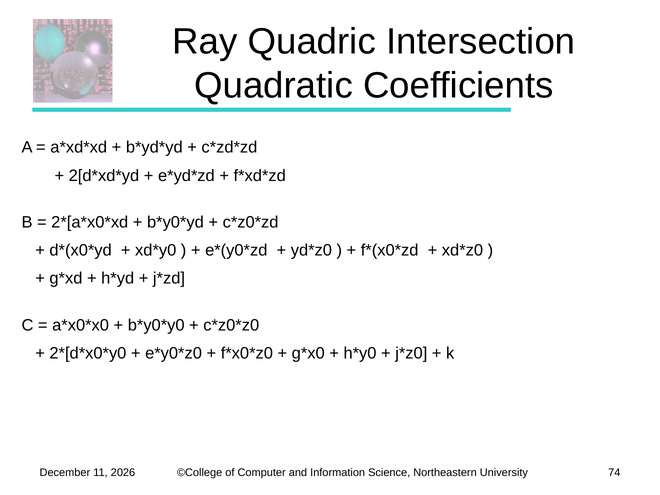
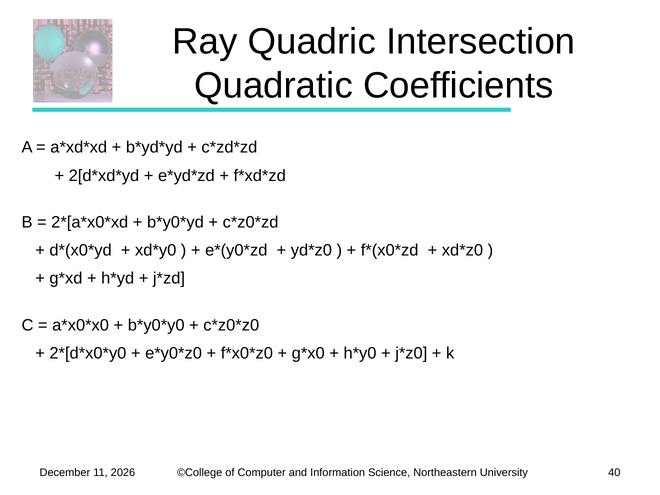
74: 74 -> 40 (614, 473)
